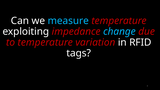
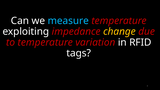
change colour: light blue -> yellow (119, 32)
